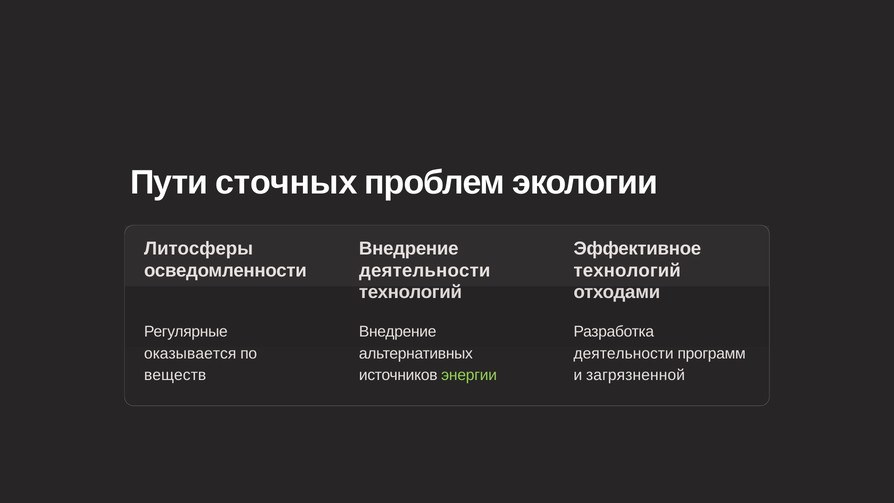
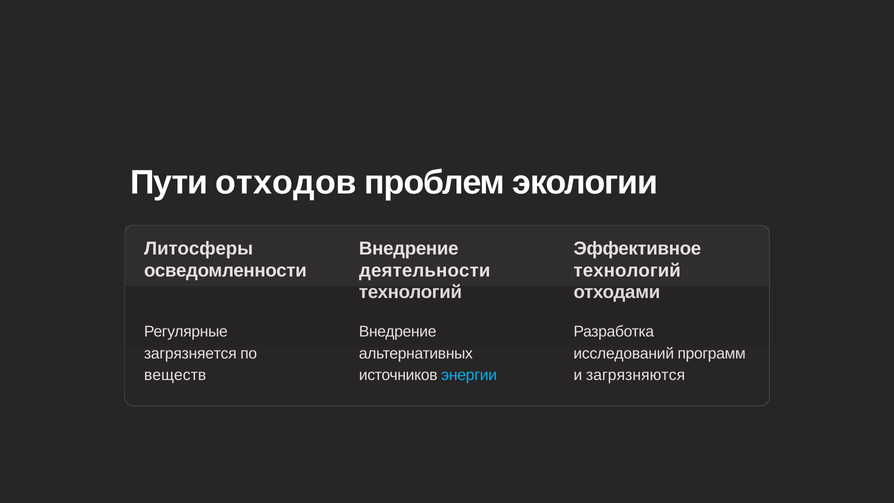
сточных: сточных -> отходов (286, 183)
оказывается: оказывается -> загрязняется (190, 353)
деятельности: деятельности -> исследований (624, 353)
энергии colour: light green -> light blue (469, 375)
загрязненной: загрязненной -> загрязняются (636, 375)
